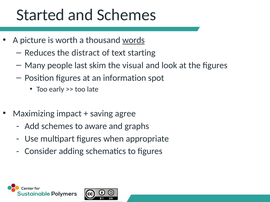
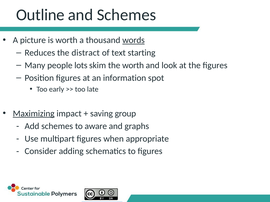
Started: Started -> Outline (40, 15)
last: last -> lots (81, 65)
the visual: visual -> worth (133, 65)
Maximizing underline: none -> present (34, 114)
agree: agree -> group (125, 114)
